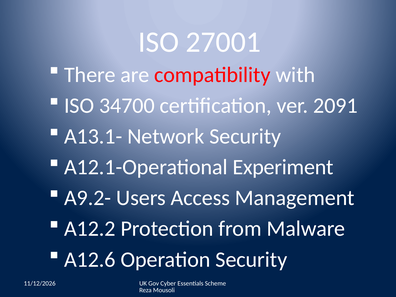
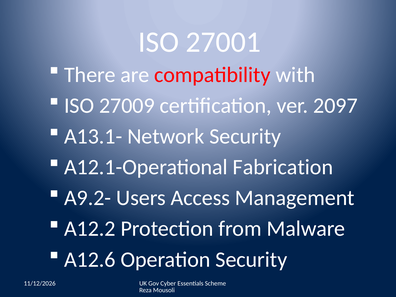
34700: 34700 -> 27009 (127, 106)
2091: 2091 -> 2097 (335, 106)
Experiment: Experiment -> Fabrication (283, 167)
